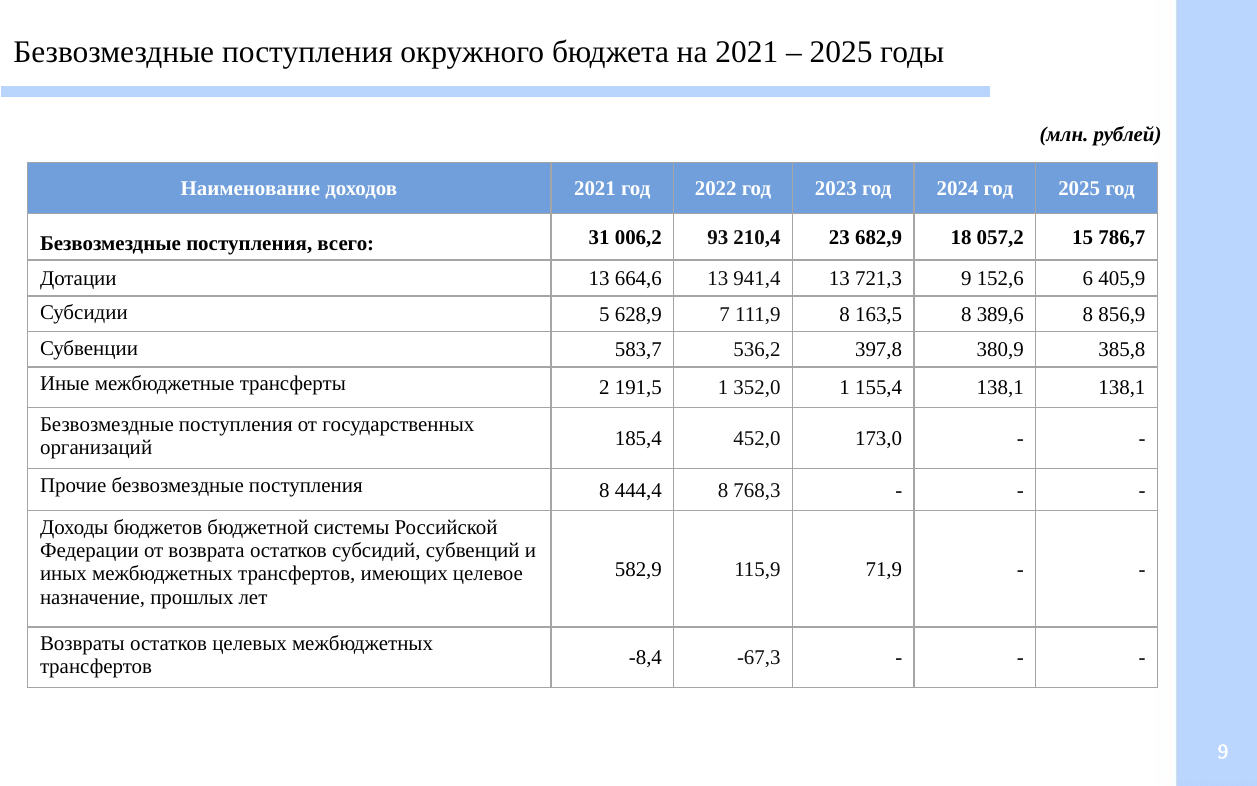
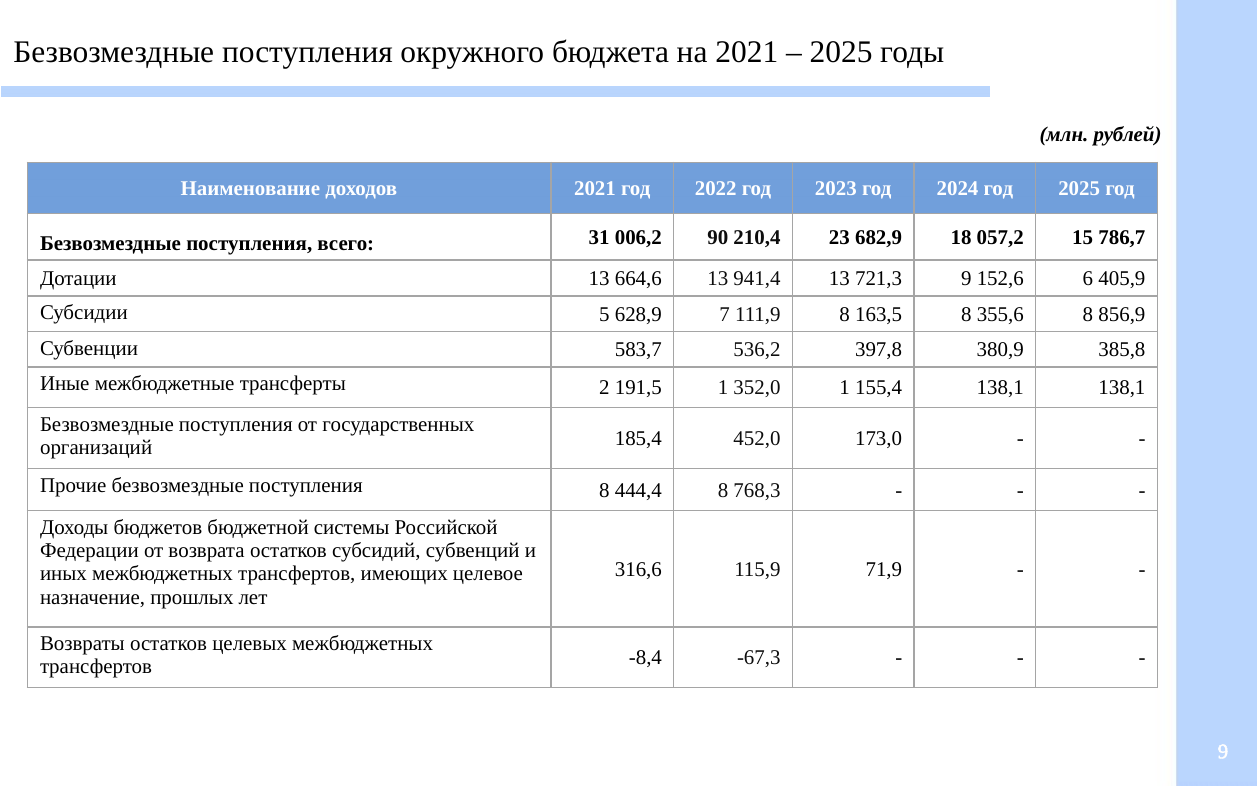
93: 93 -> 90 (718, 237)
389,6: 389,6 -> 355,6 (1000, 314)
582,9: 582,9 -> 316,6 (638, 569)
